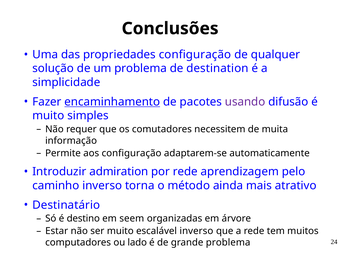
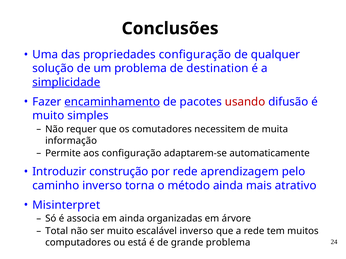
simplicidade underline: none -> present (66, 82)
usando colour: purple -> red (245, 102)
admiration: admiration -> construção (119, 172)
Destinatário: Destinatário -> Misinterpret (66, 205)
destino: destino -> associa (83, 219)
em seem: seem -> ainda (132, 219)
Estar: Estar -> Total (57, 231)
lado: lado -> está (137, 243)
